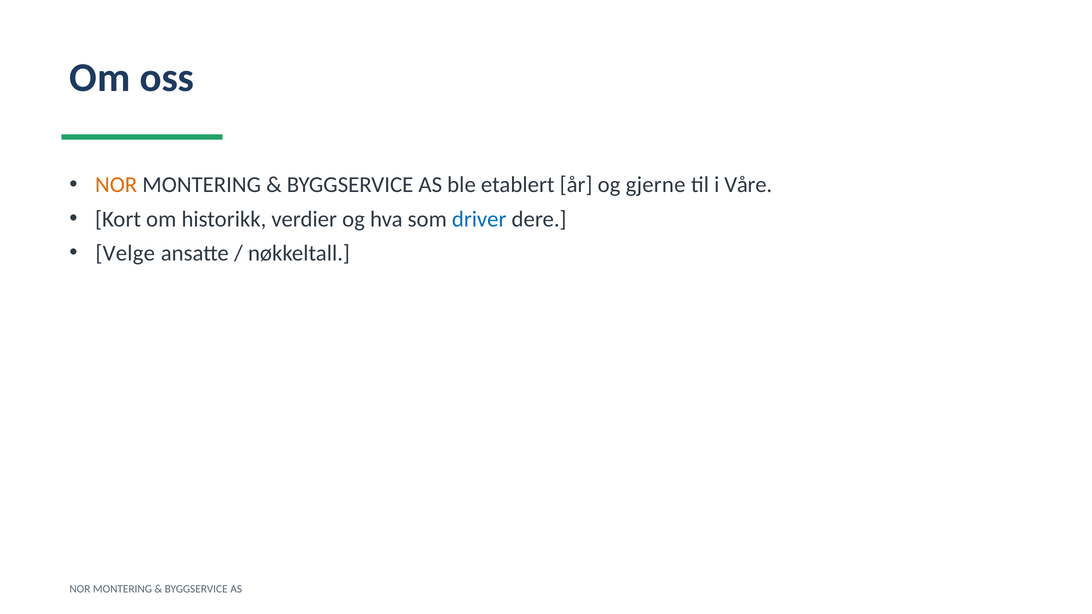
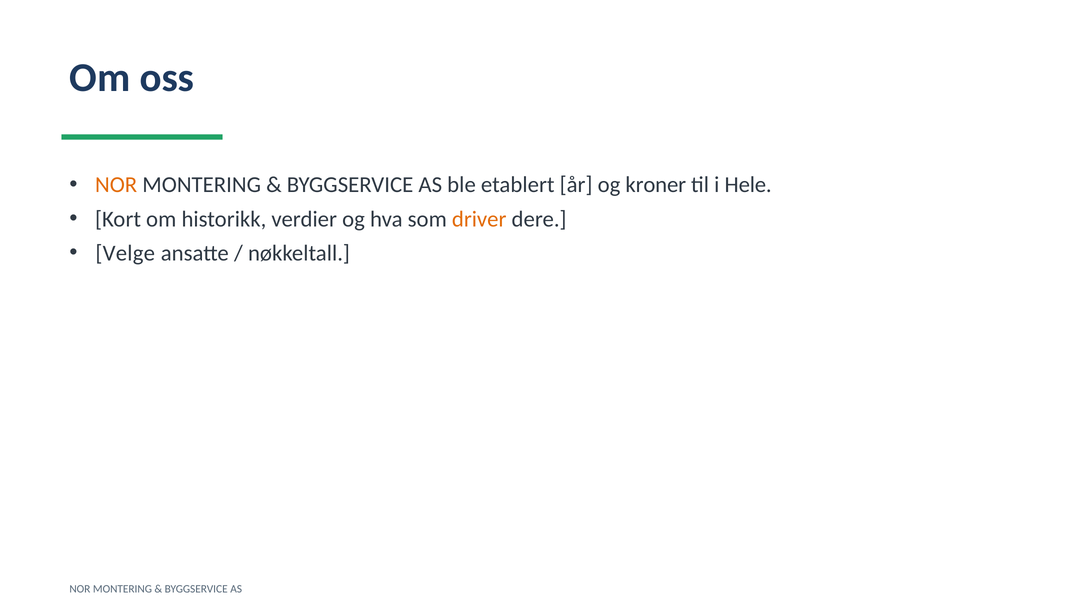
gjerne: gjerne -> kroner (656, 185)
Våre: Våre -> Hele (748, 185)
driver colour: blue -> orange (479, 219)
